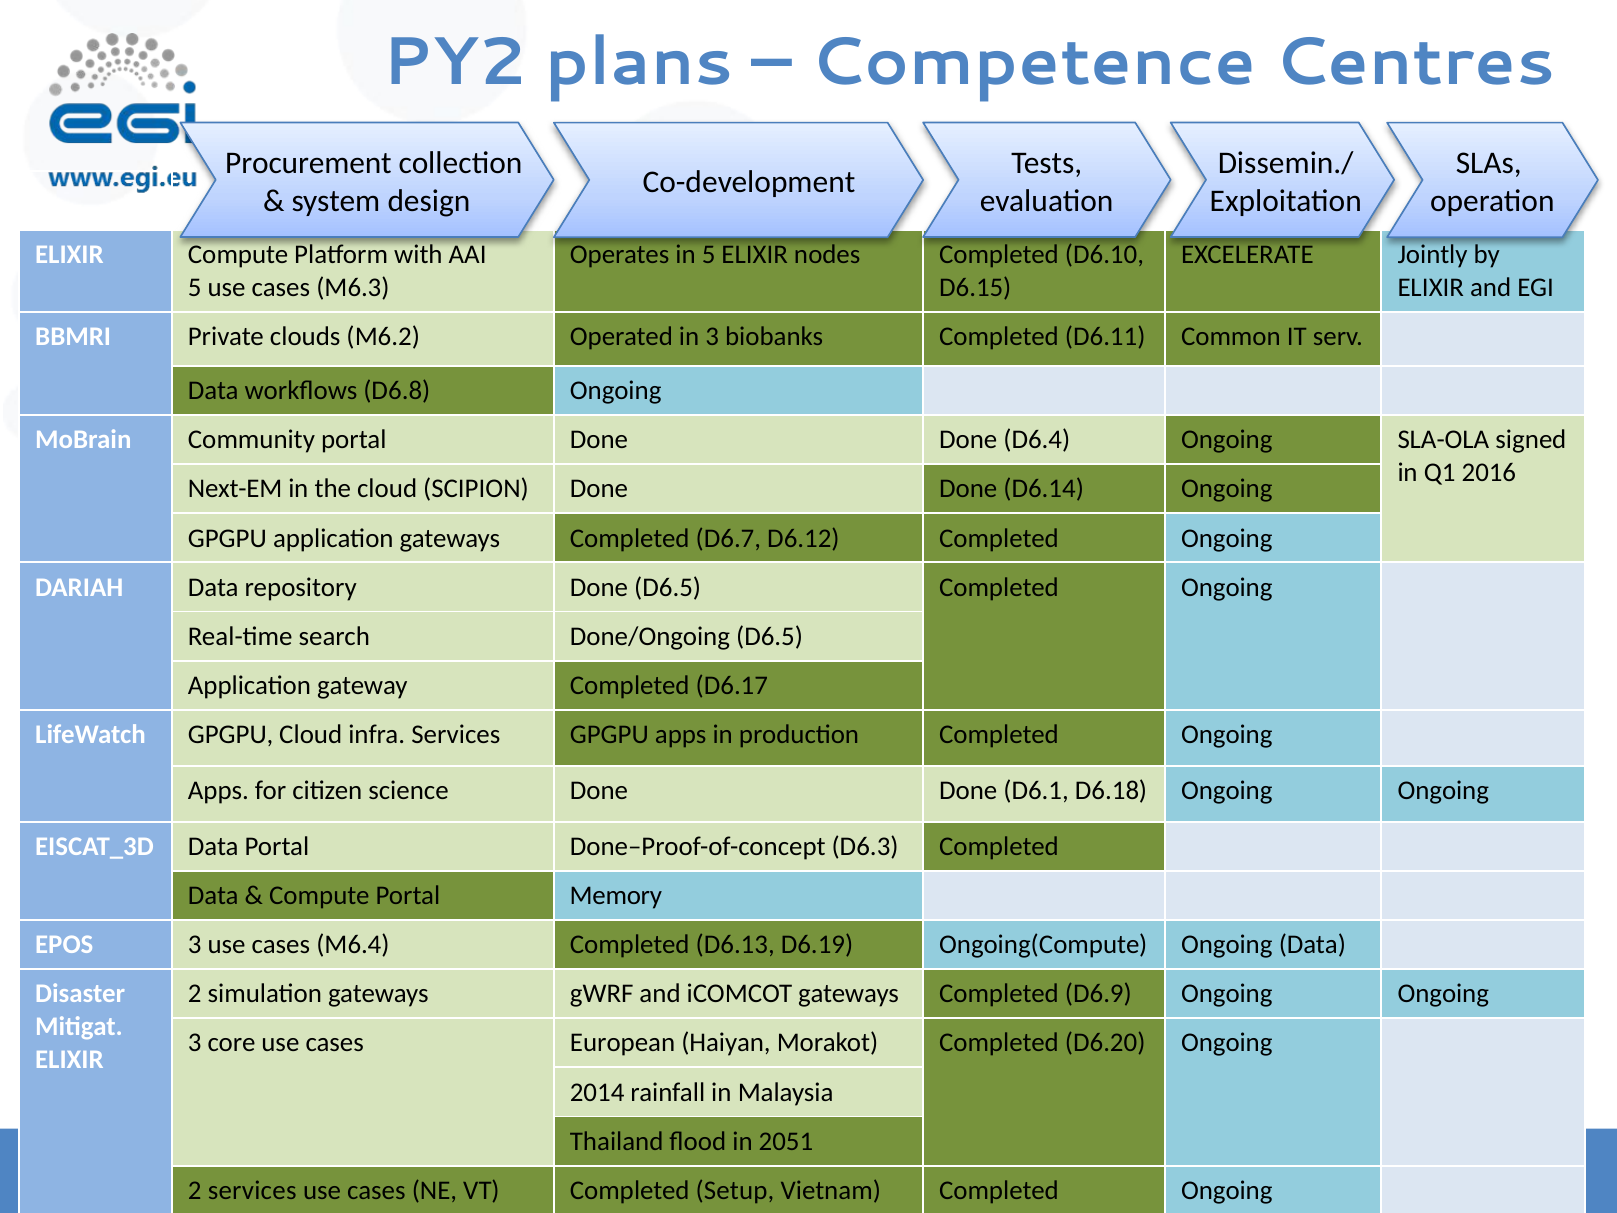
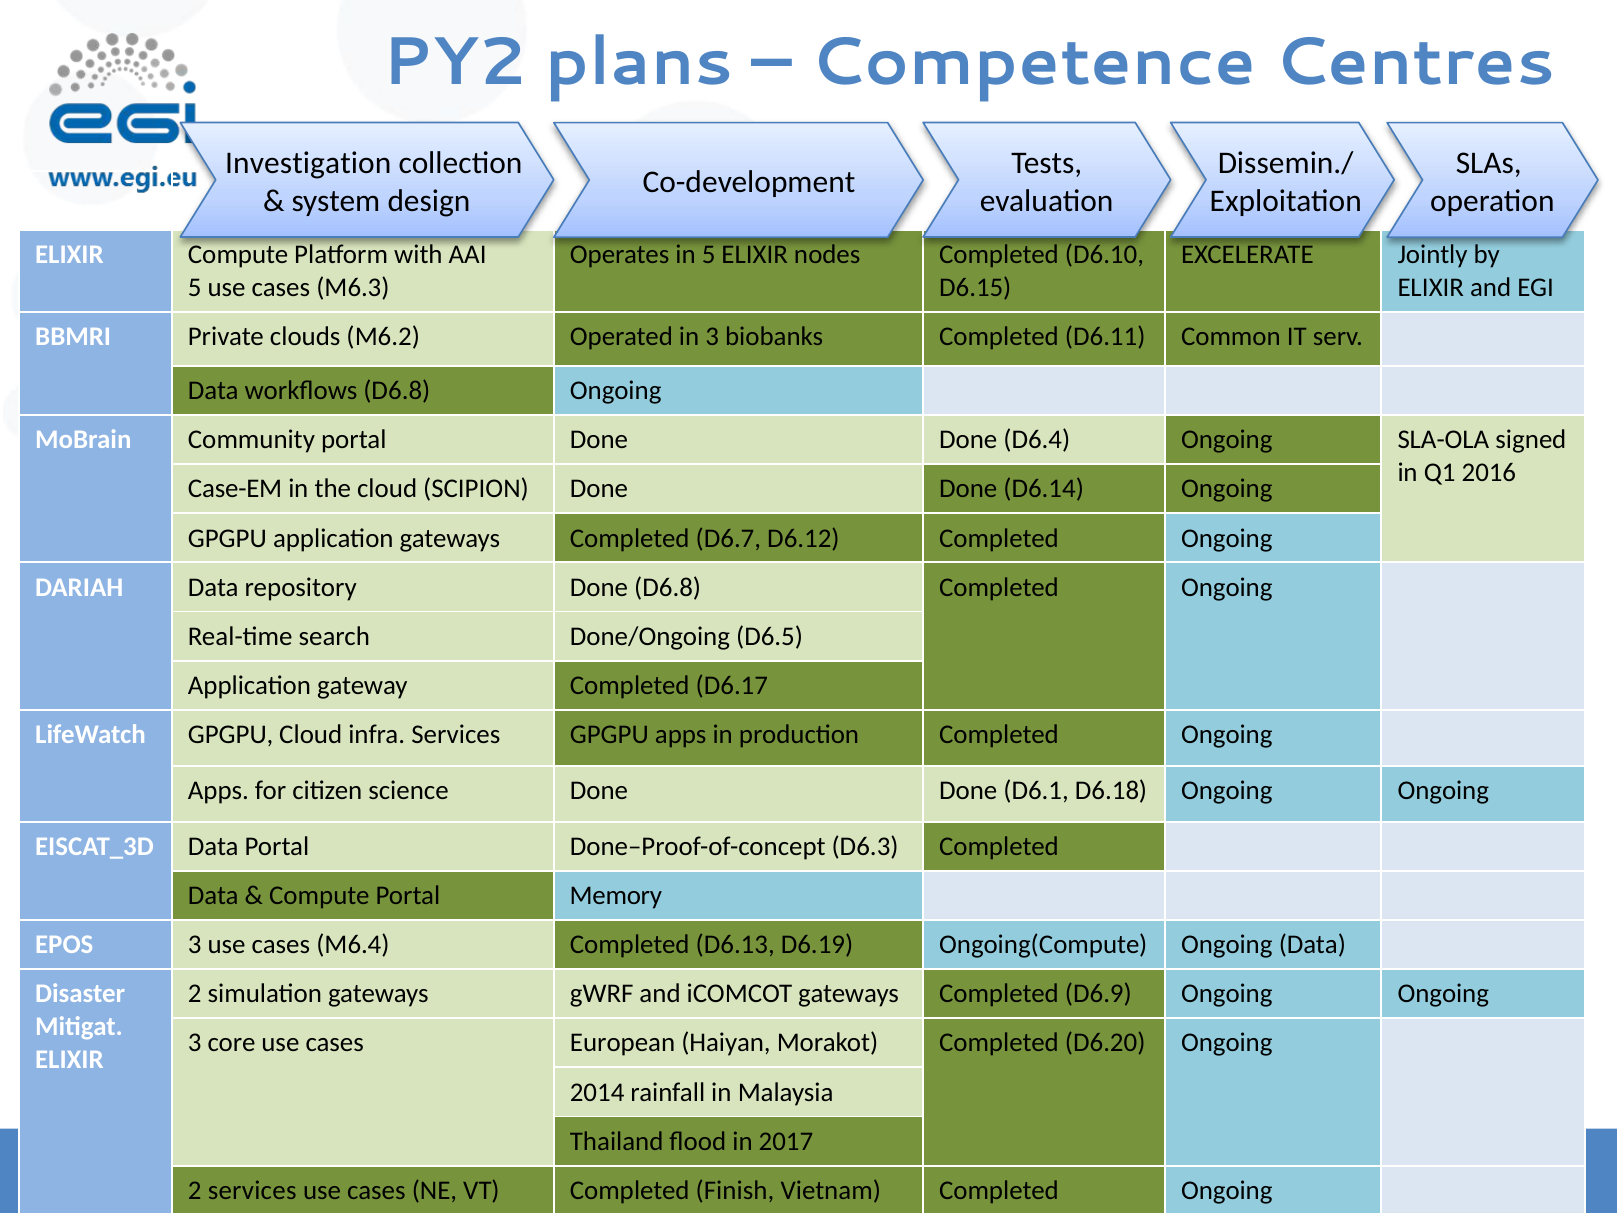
Procurement: Procurement -> Investigation (308, 163)
Next-EM: Next-EM -> Case-EM (235, 489)
Done D6.5: D6.5 -> D6.8 (668, 587)
2051: 2051 -> 2017 (786, 1141)
Setup: Setup -> Finish (735, 1190)
